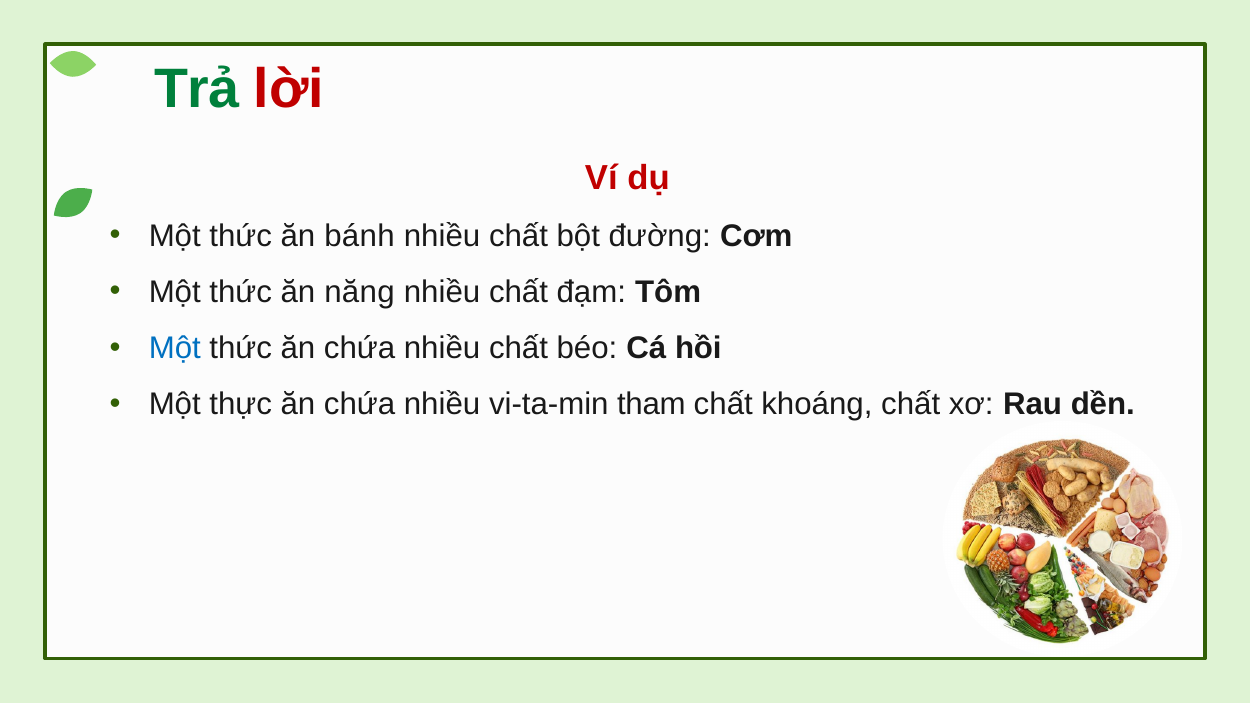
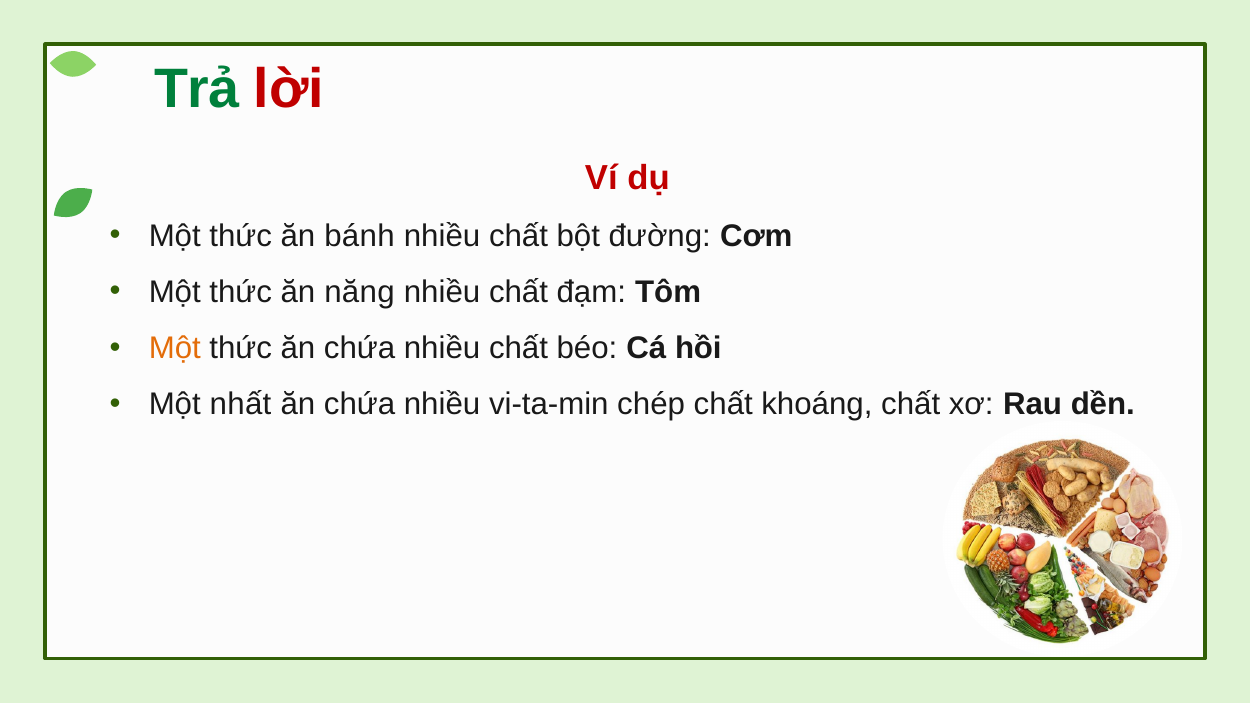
Một colour: blue -> orange (175, 348)
thực: thực -> nhất (241, 405)
tham: tham -> chép (651, 405)
